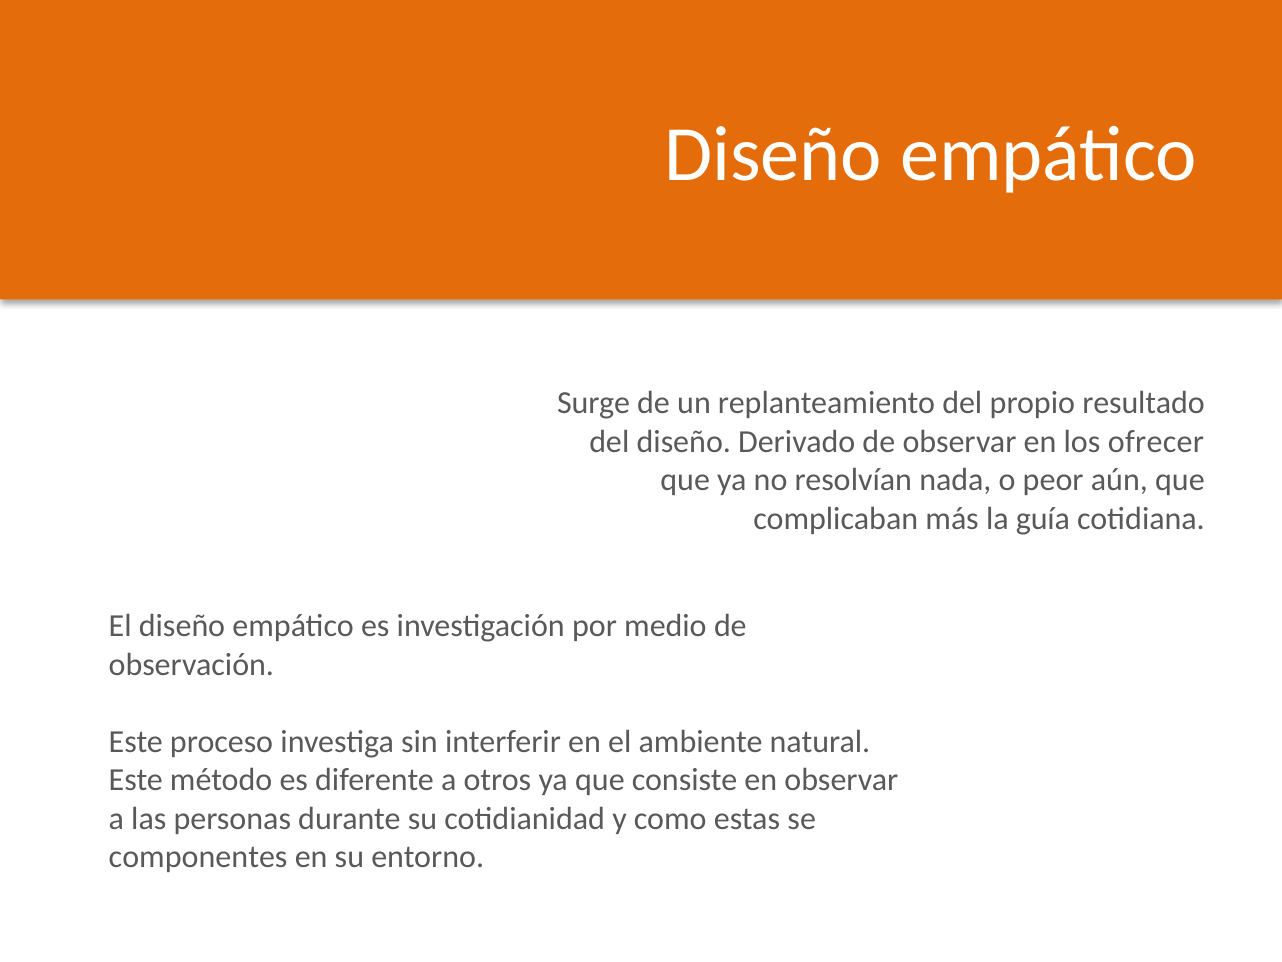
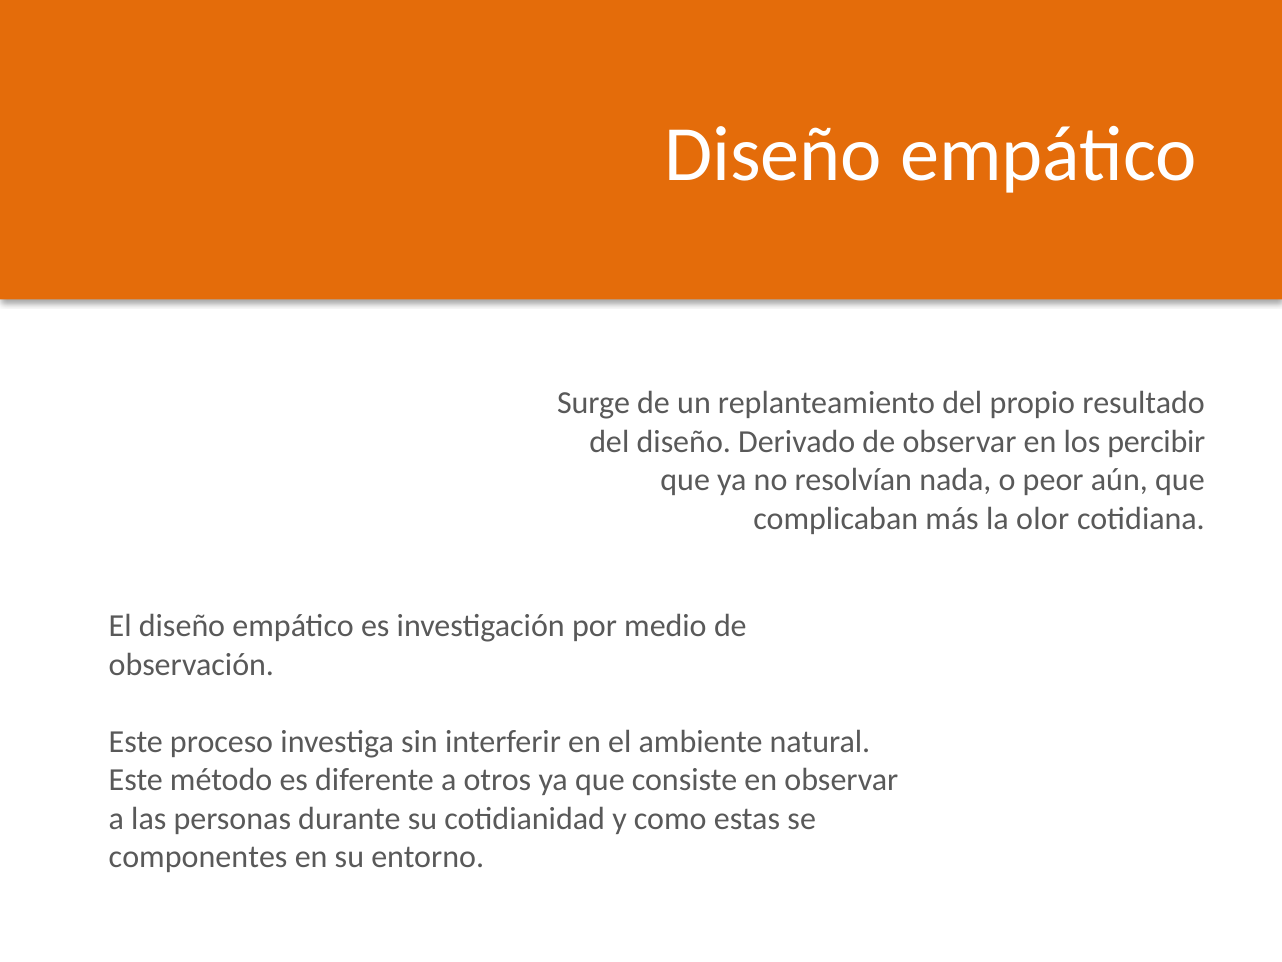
ofrecer: ofrecer -> percibir (1156, 441)
guía: guía -> olor (1043, 518)
